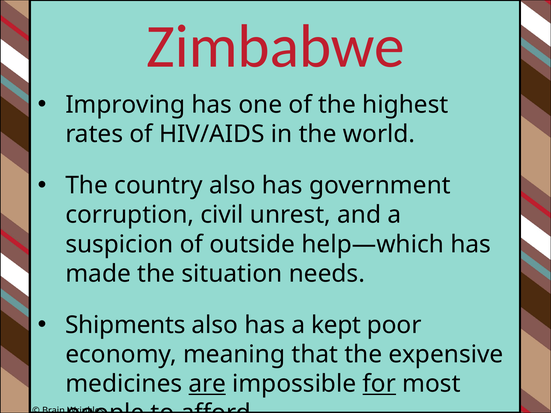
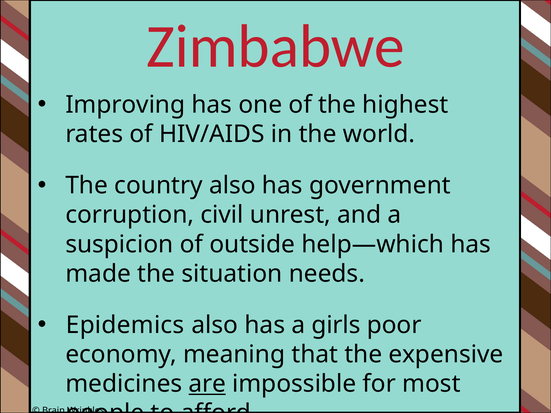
Shipments: Shipments -> Epidemics (125, 325)
kept: kept -> girls (336, 325)
for underline: present -> none (379, 384)
